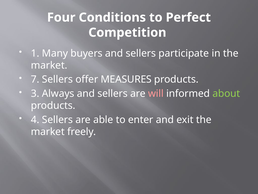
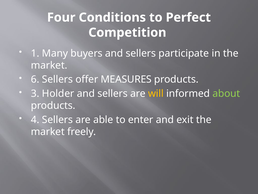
7: 7 -> 6 (35, 79)
Always: Always -> Holder (58, 93)
will colour: pink -> yellow (156, 93)
